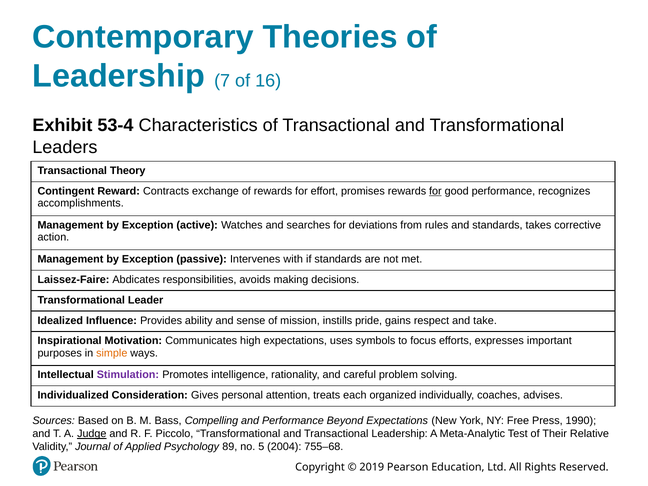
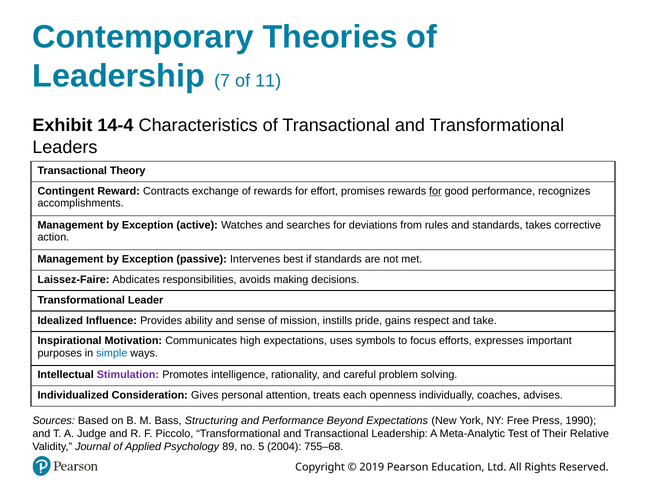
16: 16 -> 11 (268, 81)
53-4: 53-4 -> 14-4 (115, 125)
with: with -> best (293, 259)
simple colour: orange -> blue (112, 353)
organized: organized -> openness (393, 395)
Compelling: Compelling -> Structuring (211, 421)
Judge underline: present -> none (92, 434)
